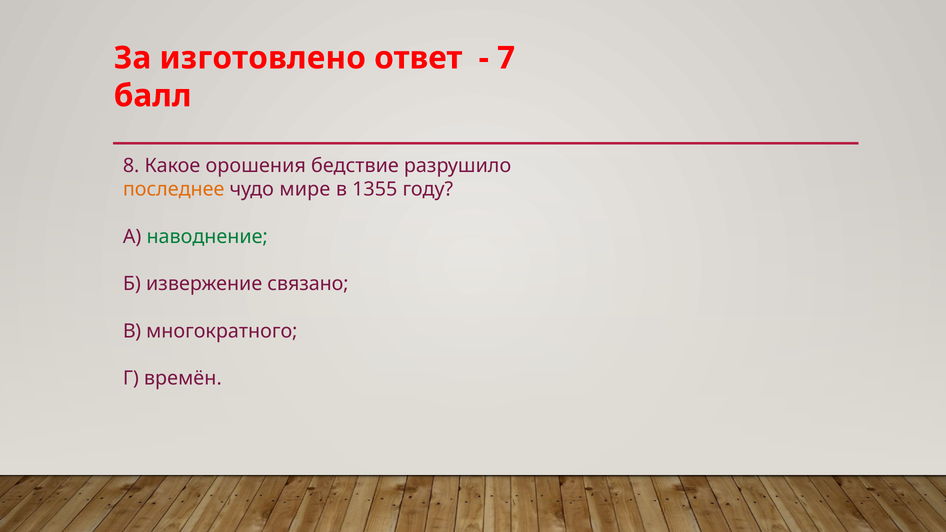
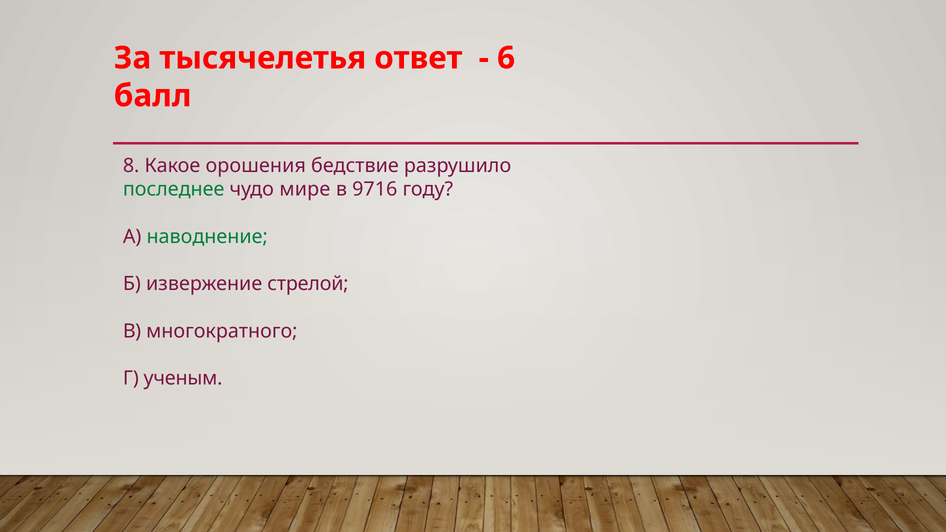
изготовлено: изготовлено -> тысячелетья (263, 58)
7: 7 -> 6 (506, 58)
последнее colour: orange -> green (174, 189)
1355: 1355 -> 9716 (375, 189)
связано: связано -> стрелой (308, 284)
времён: времён -> ученым (183, 379)
